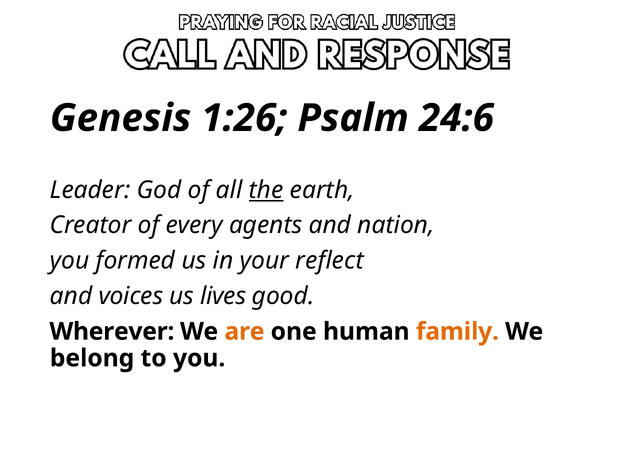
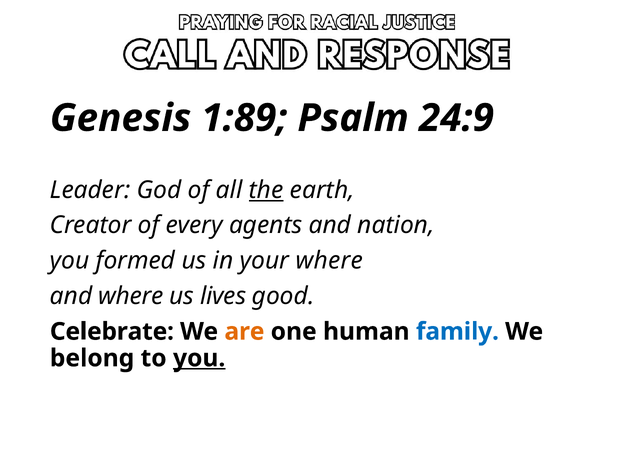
1:26: 1:26 -> 1:89 (244, 118)
24:6: 24:6 -> 24:9 (456, 118)
your reflect: reflect -> where (330, 261)
and voices: voices -> where (131, 296)
Wherever: Wherever -> Celebrate (112, 331)
family colour: orange -> blue (457, 331)
you underline: none -> present (199, 358)
